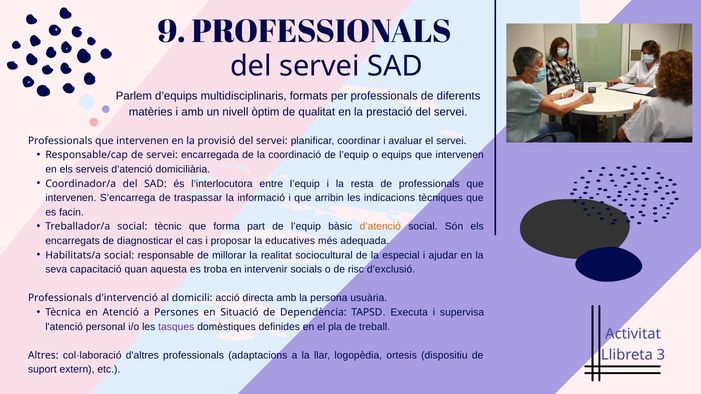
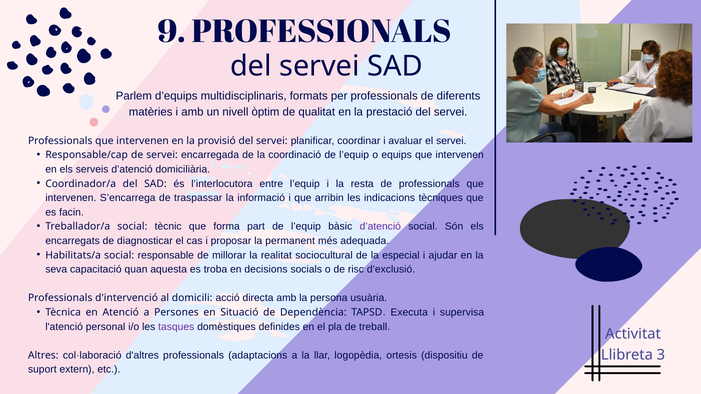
d’atenció colour: orange -> purple (380, 227)
educatives: educatives -> permanent (290, 241)
intervenir: intervenir -> decisions (266, 270)
